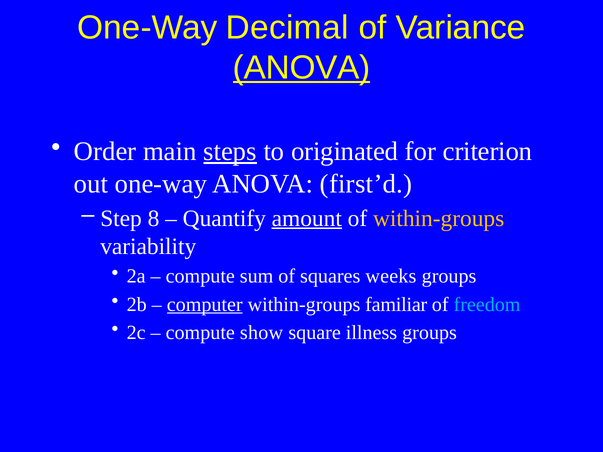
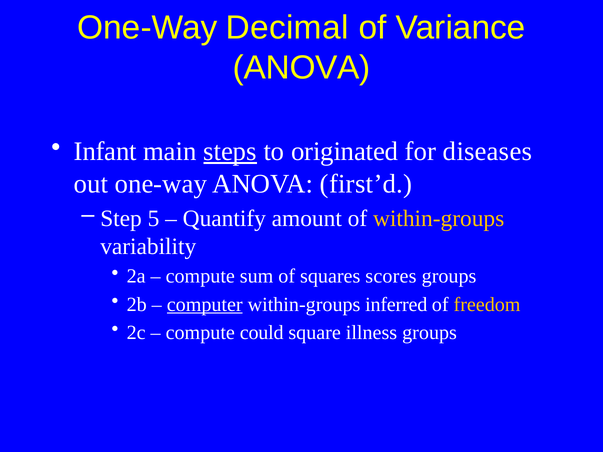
ANOVA underline: present -> none (302, 68)
Order: Order -> Infant (105, 152)
criterion: criterion -> diseases (487, 152)
8: 8 -> 5 (153, 218)
amount underline: present -> none (307, 218)
weeks: weeks -> scores (391, 276)
familiar: familiar -> inferred (396, 305)
freedom colour: light blue -> yellow (487, 305)
show: show -> could (262, 333)
